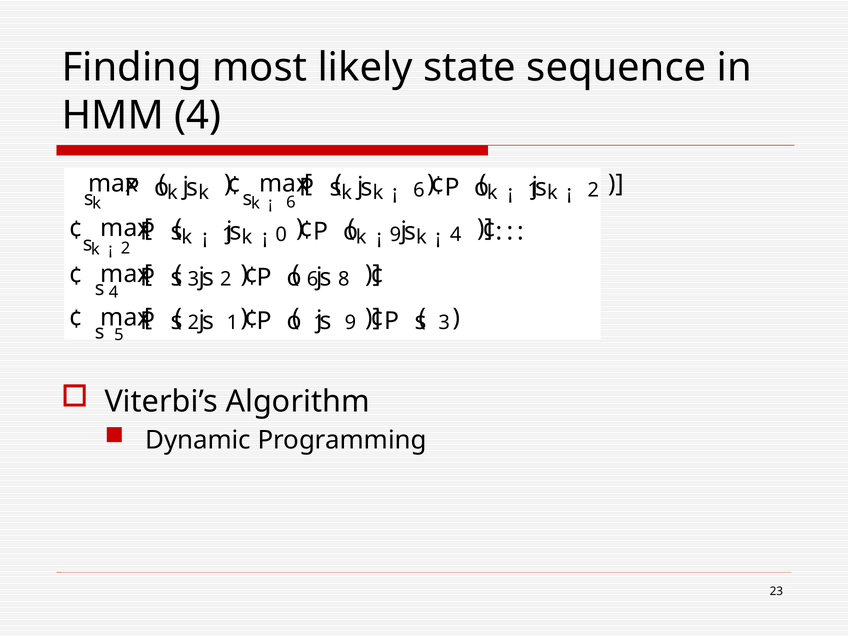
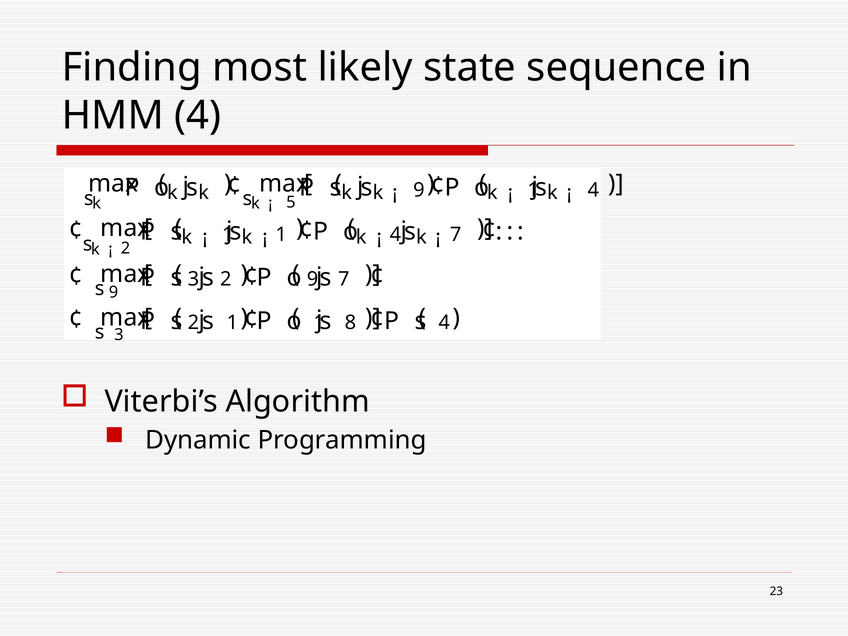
2: 2 -> 4 (593, 190)
6: 6 -> 9 (419, 190)
6: 6 -> 5 (291, 202)
0: 0 -> 1 (281, 235)
9: 9 -> 4 (395, 235)
4: 4 -> 7 (456, 235)
8: 8 -> 7 (344, 279)
6: 6 -> 9 (313, 279)
s 4: 4 -> 9 (113, 293)
9: 9 -> 8 (350, 322)
3: 3 -> 4 (444, 322)
5: 5 -> 3 (119, 335)
